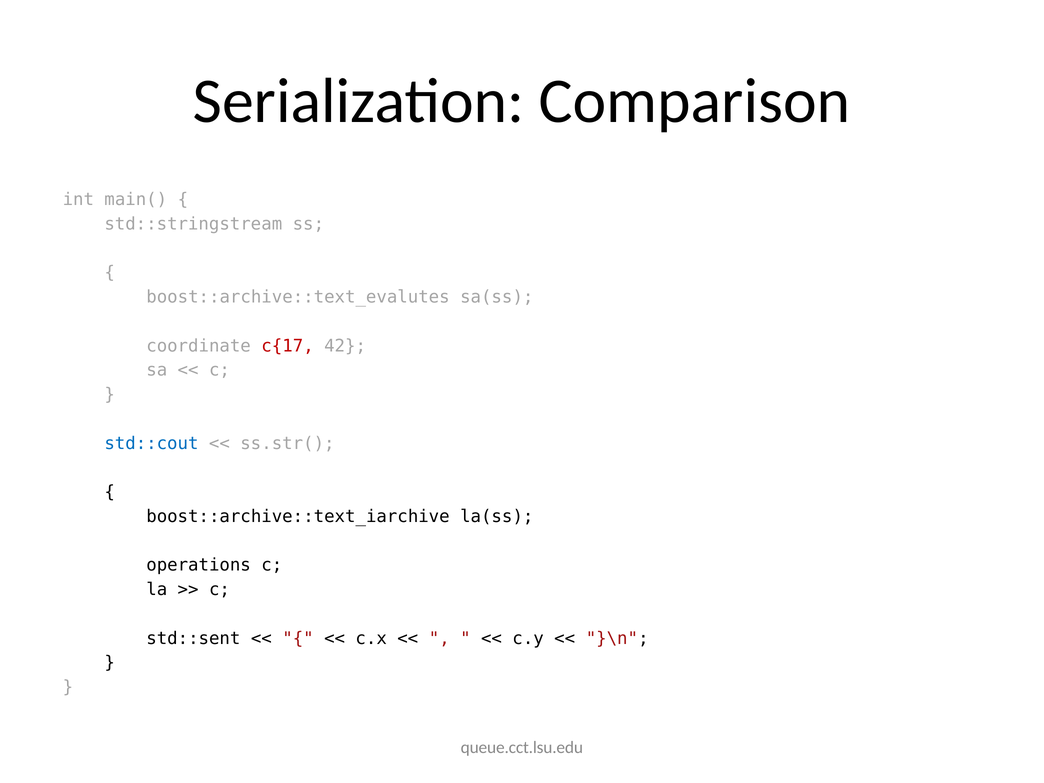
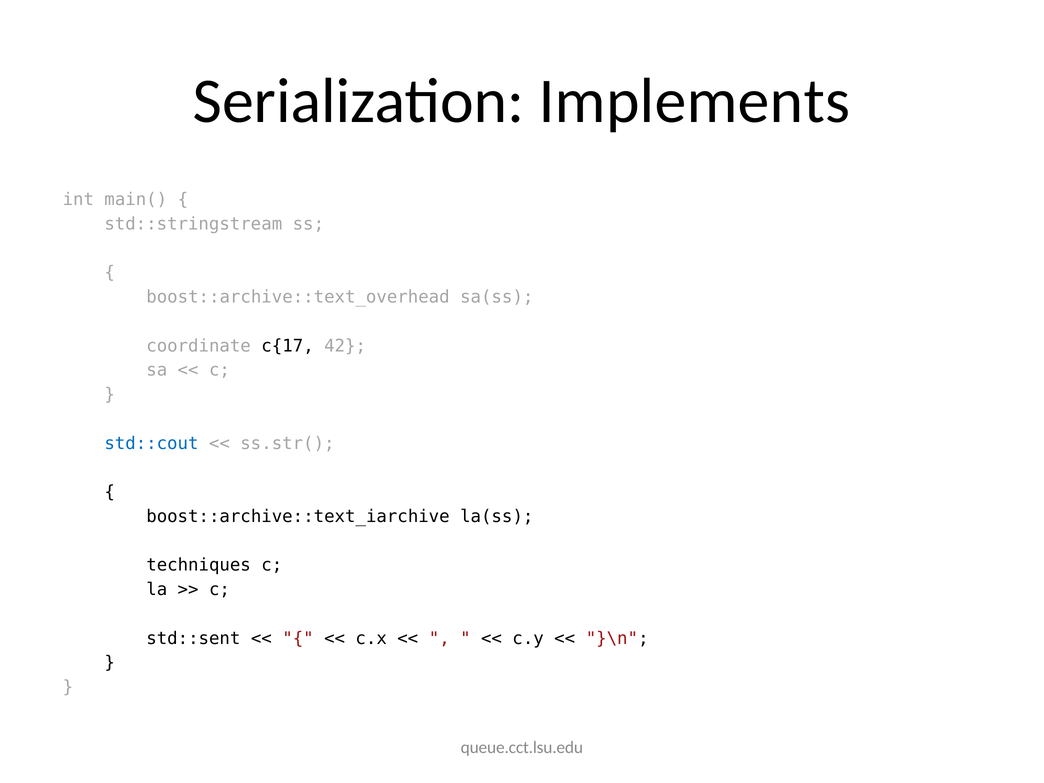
Comparison: Comparison -> Implements (694, 101)
boost::archive::text_evalutes: boost::archive::text_evalutes -> boost::archive::text_overhead (298, 297)
c{17 colour: red -> black (288, 346)
operations: operations -> techniques (199, 565)
